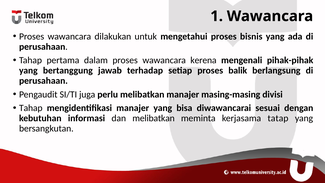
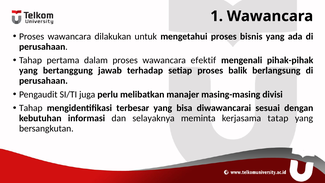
kerena: kerena -> efektif (203, 60)
mengidentifikasi manajer: manajer -> terbesar (133, 108)
dan melibatkan: melibatkan -> selayaknya (153, 118)
